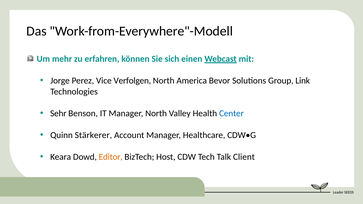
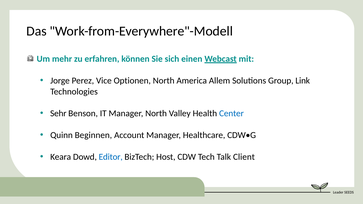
Verfolgen: Verfolgen -> Optionen (132, 81)
Bevor: Bevor -> Allem (220, 81)
Stärkerer: Stärkerer -> Beginnen (93, 135)
Editor colour: orange -> blue (111, 157)
